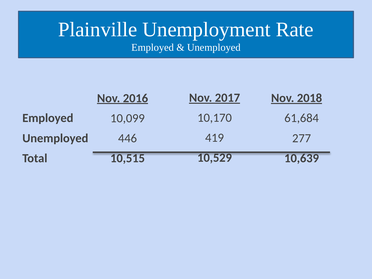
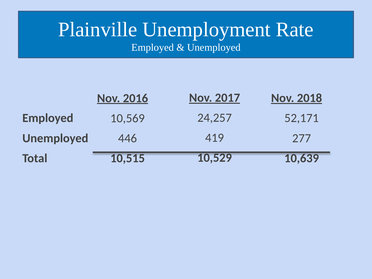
10,170: 10,170 -> 24,257 (215, 118)
61,684: 61,684 -> 52,171 (302, 118)
10,099: 10,099 -> 10,569 (128, 118)
